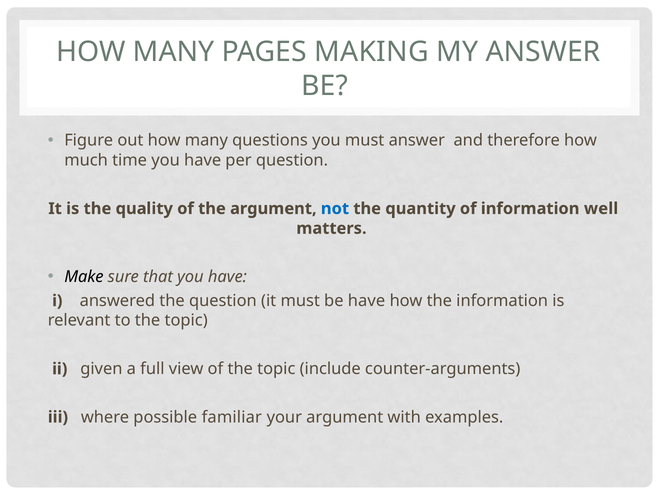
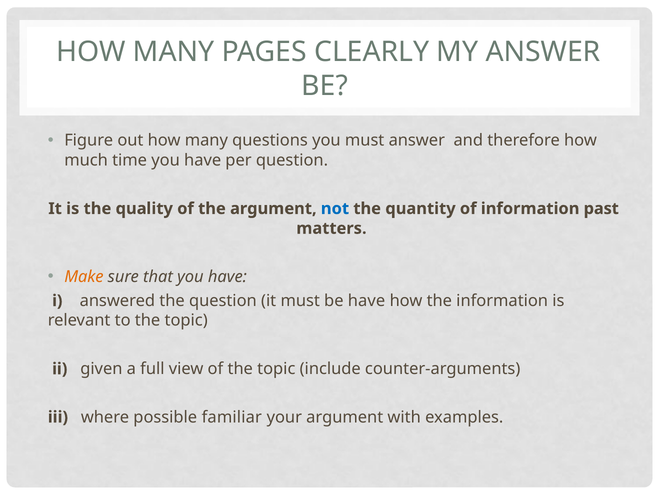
MAKING: MAKING -> CLEARLY (372, 52)
well: well -> past (601, 209)
Make colour: black -> orange (84, 277)
